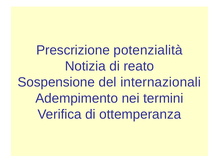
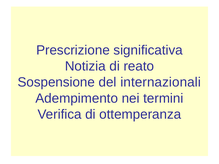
potenzialità: potenzialità -> significativa (148, 50)
